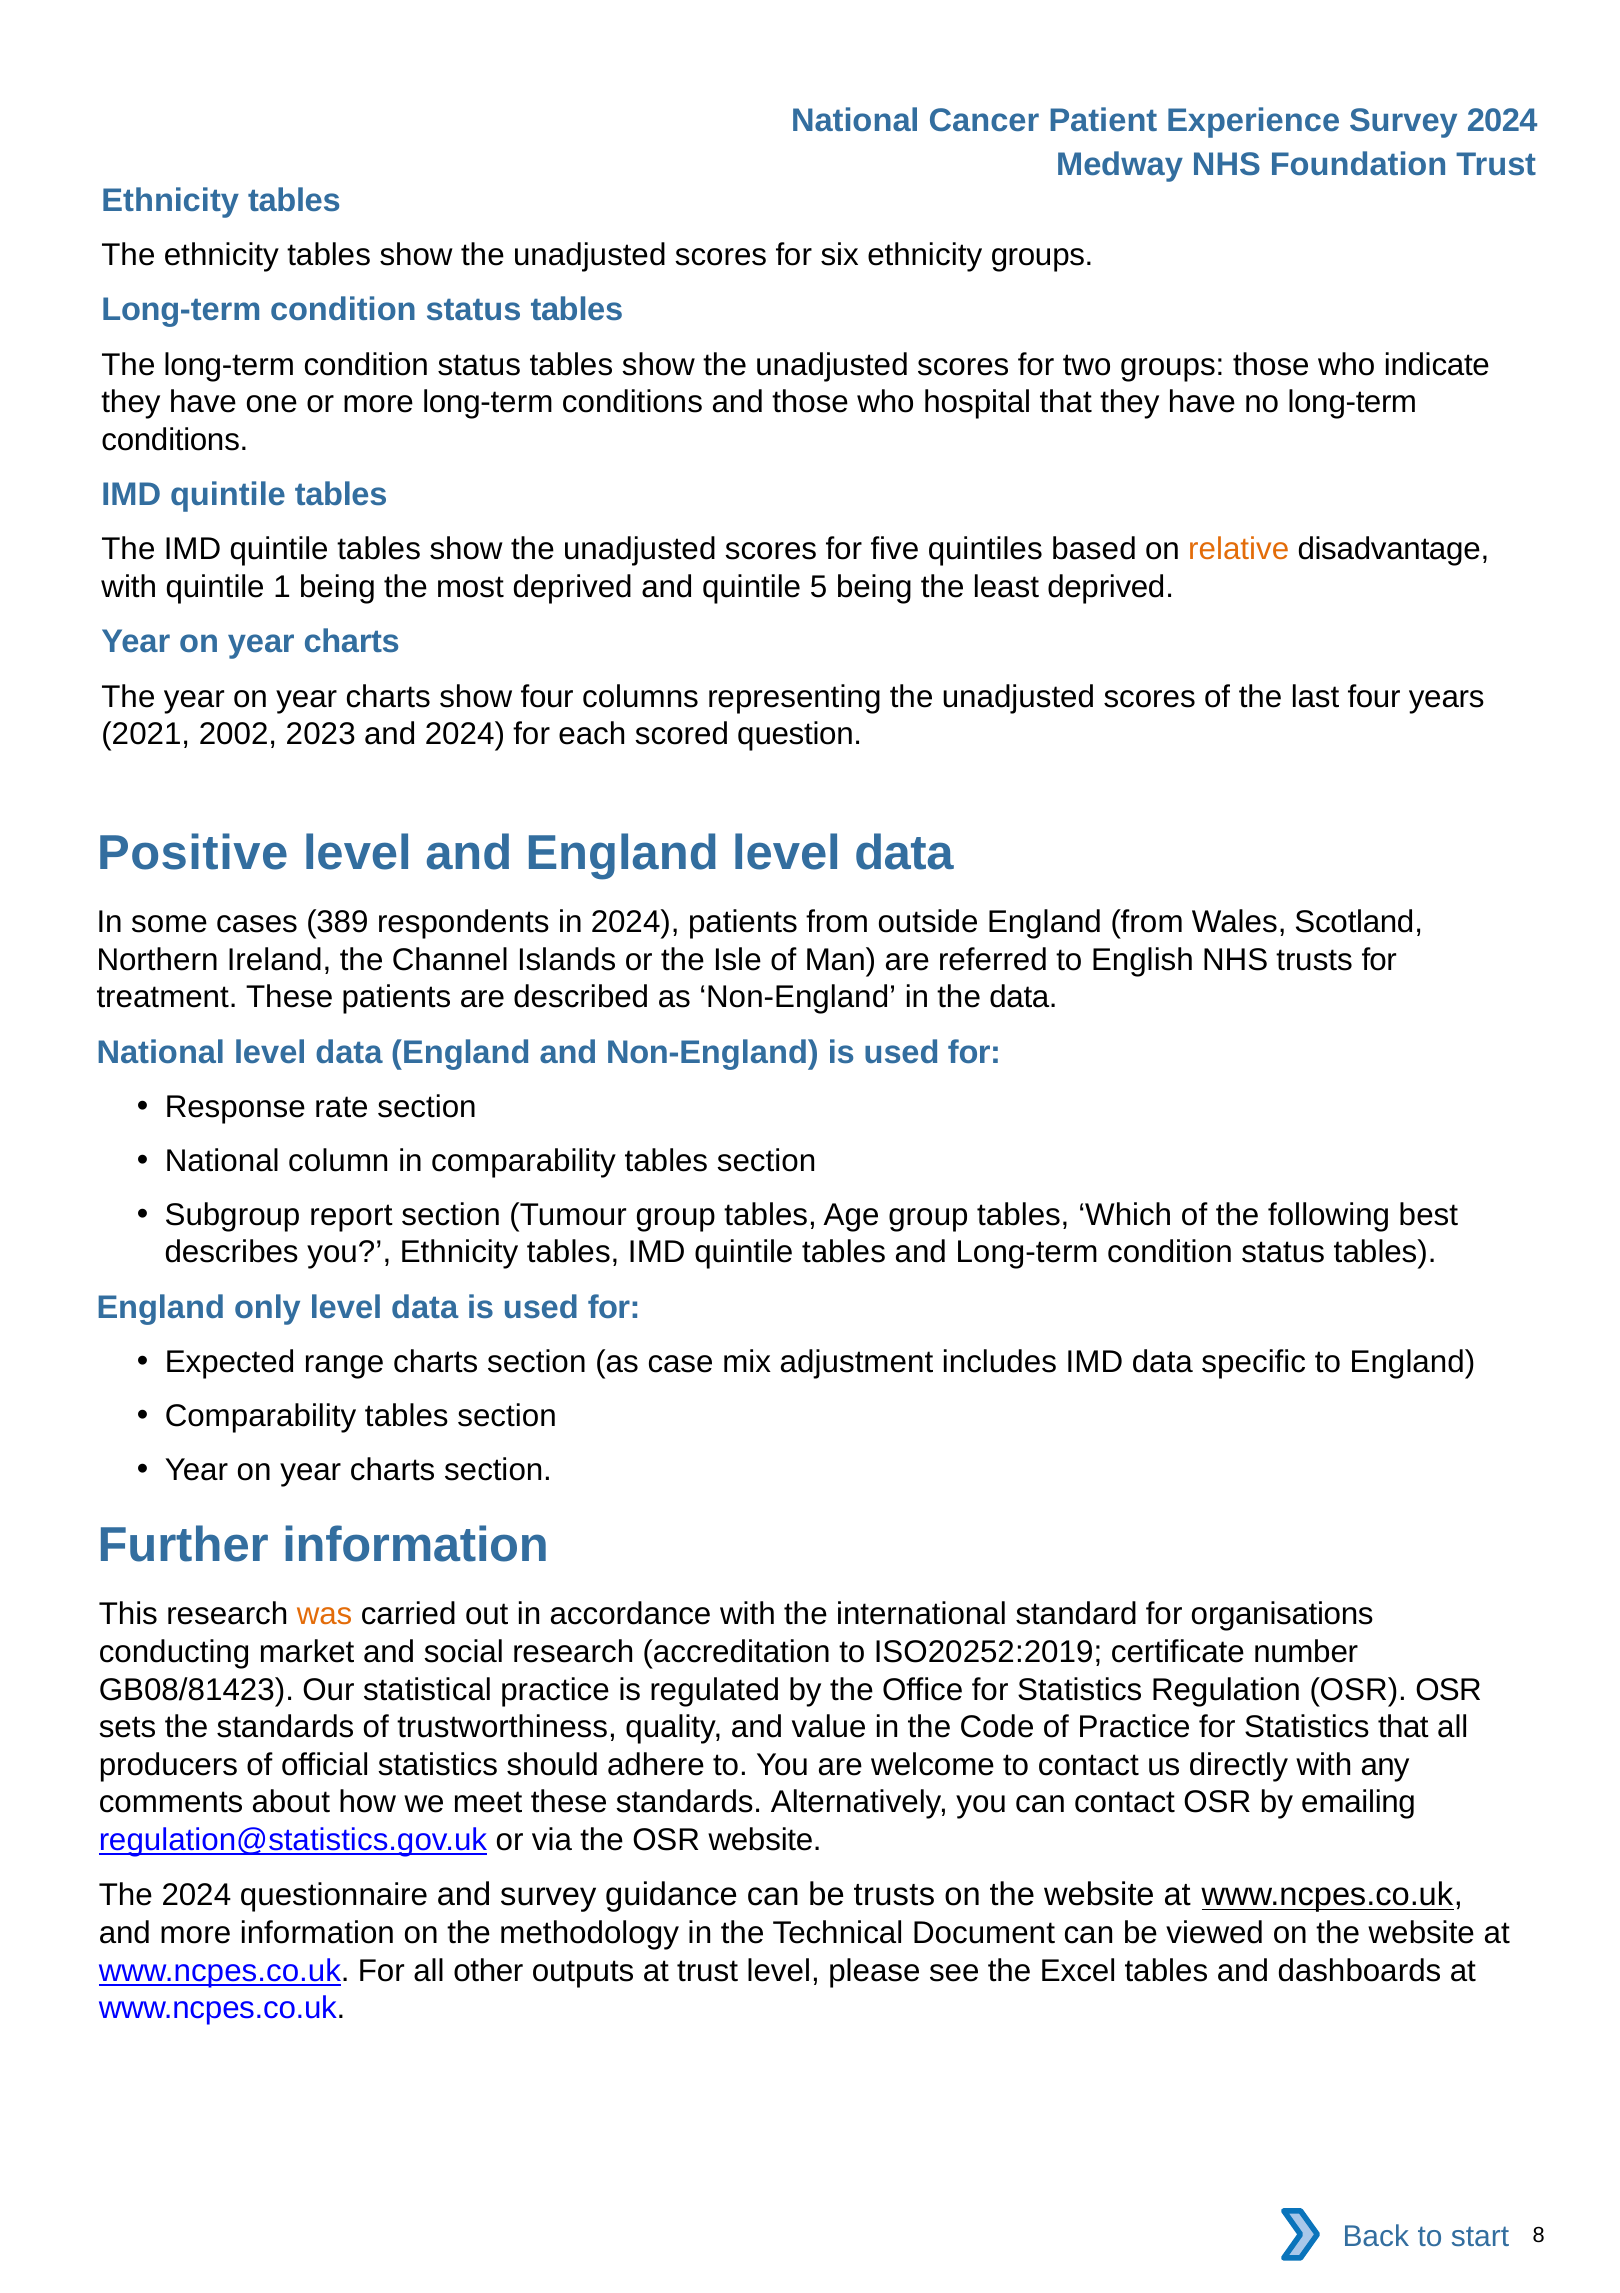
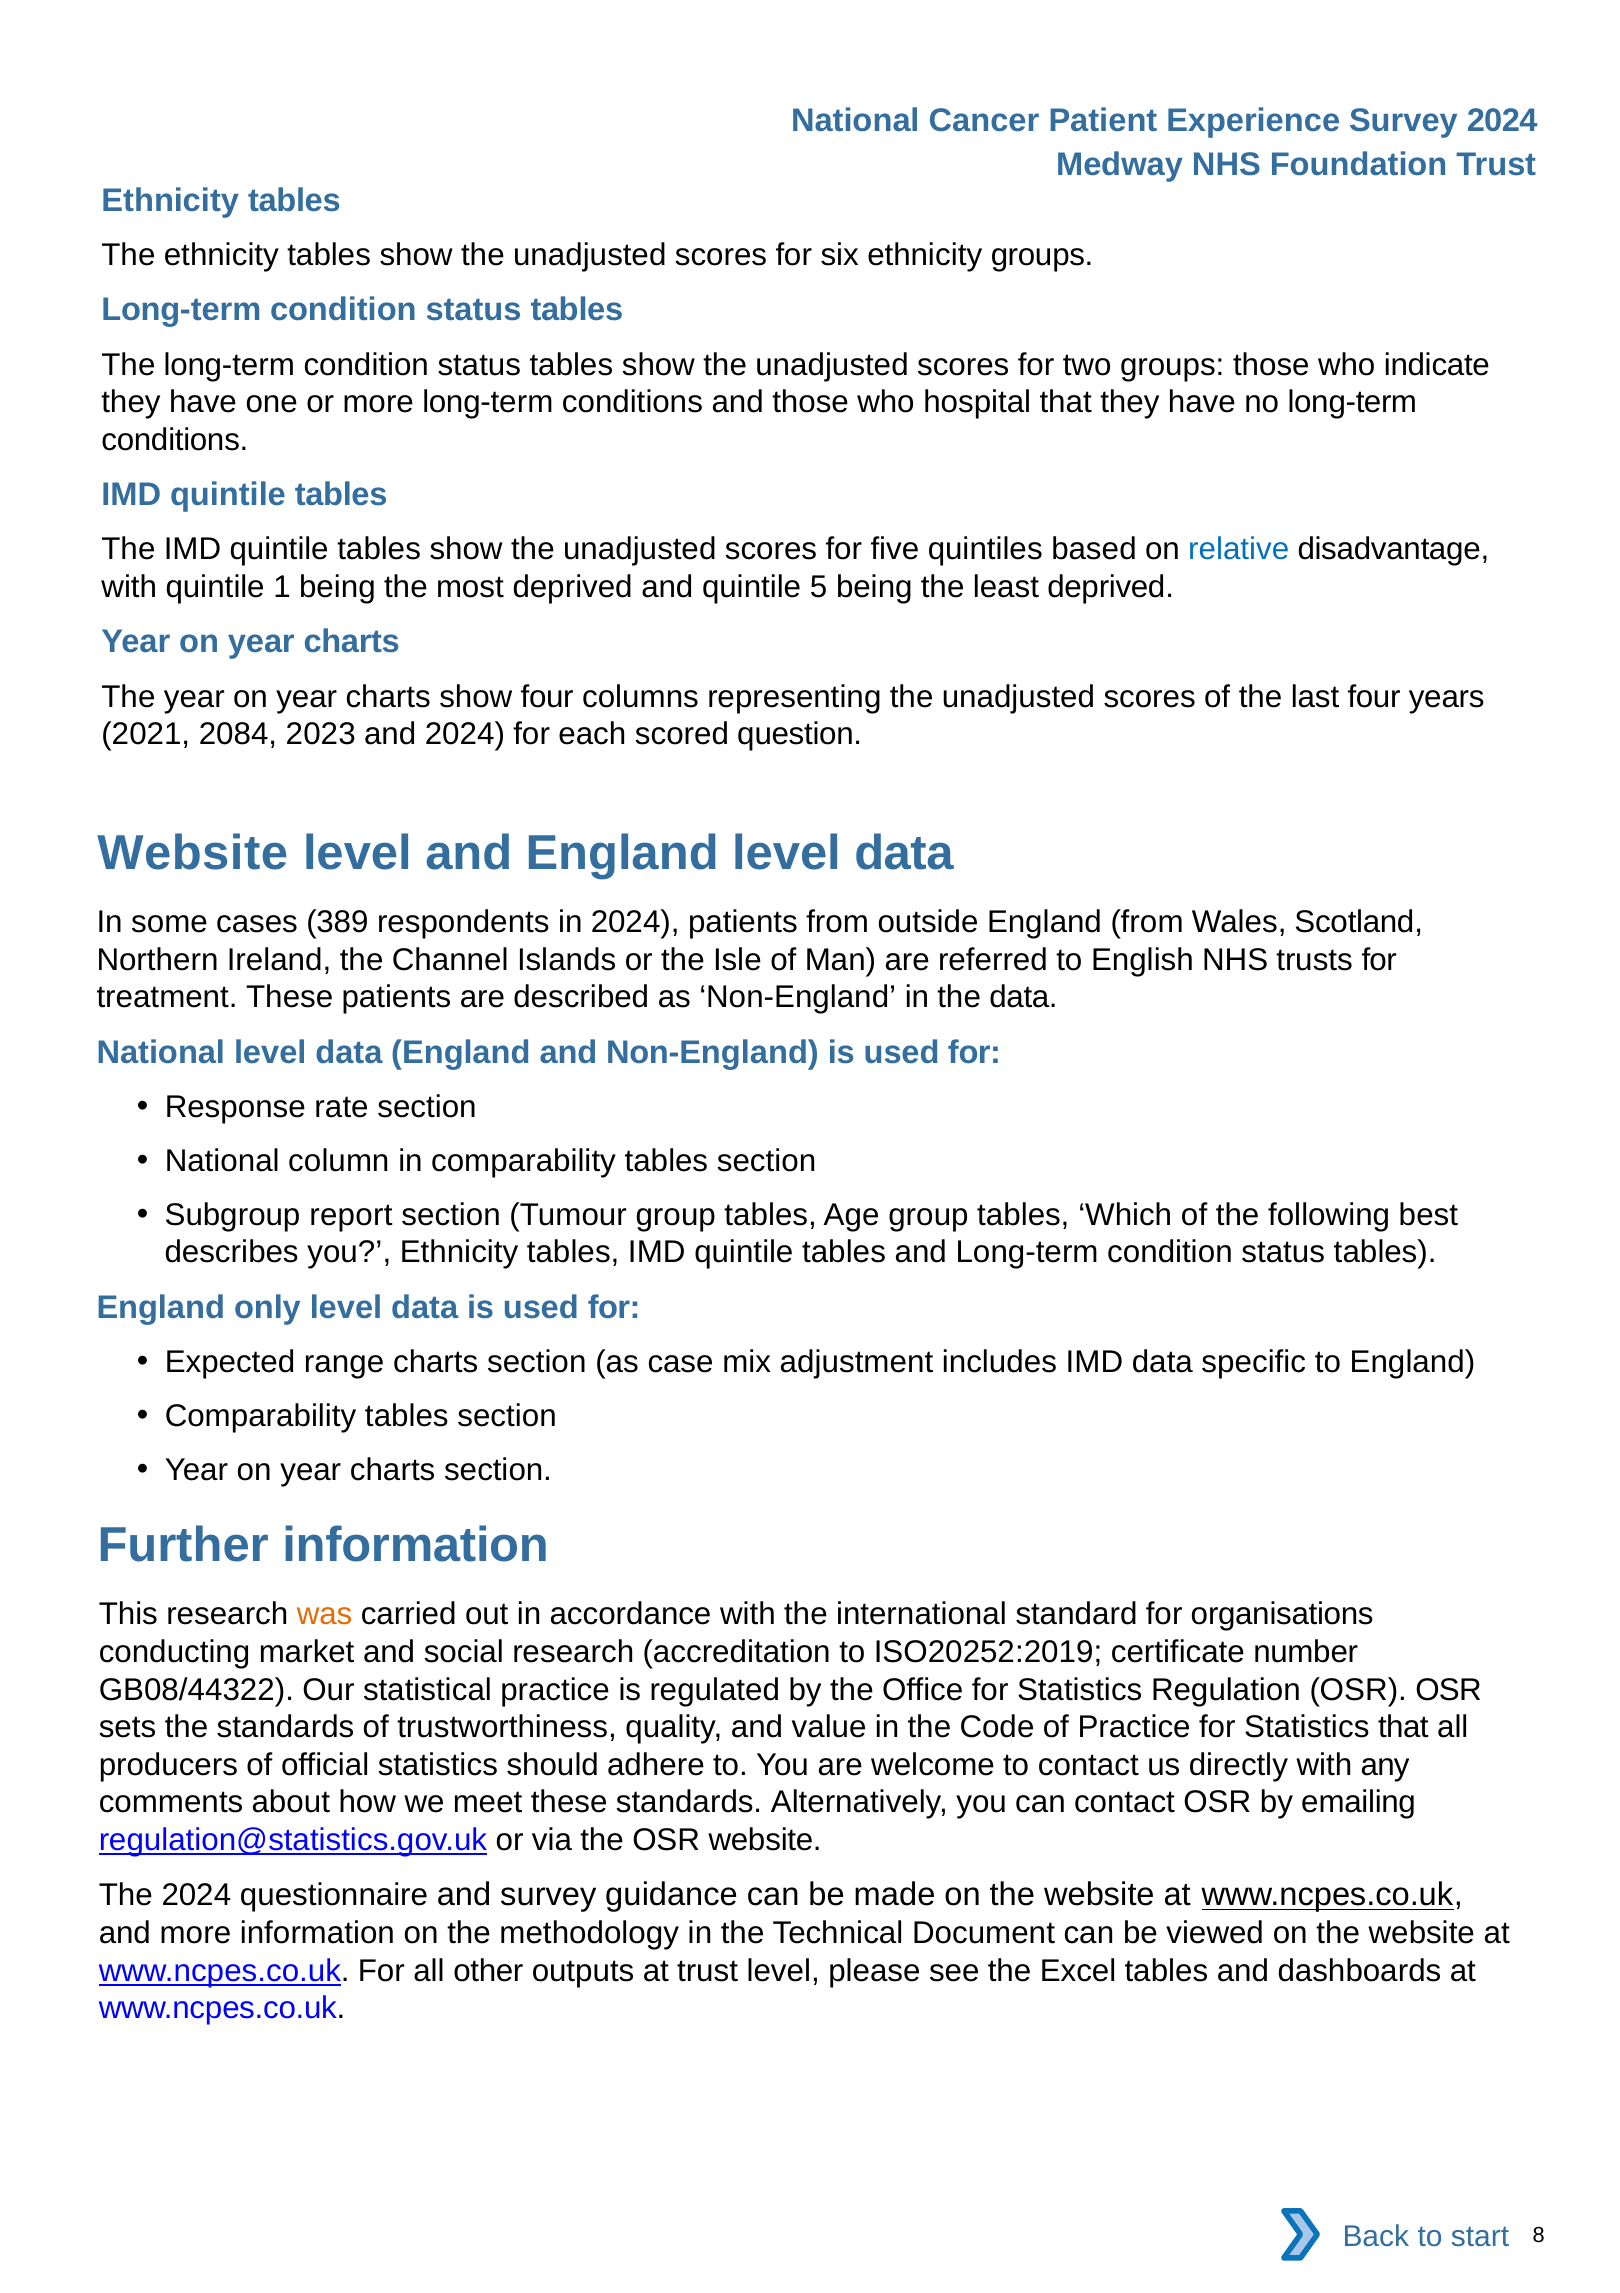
relative colour: orange -> blue (1239, 550)
2002: 2002 -> 2084 (238, 734)
Positive: Positive -> Website (193, 853)
GB08/81423: GB08/81423 -> GB08/44322 (196, 1689)
be trusts: trusts -> made (895, 1895)
